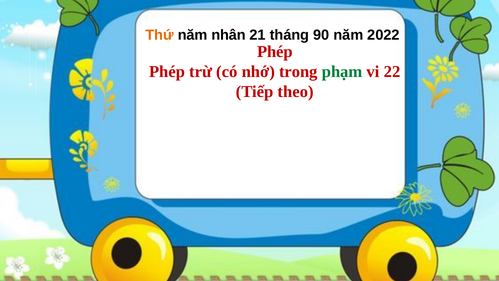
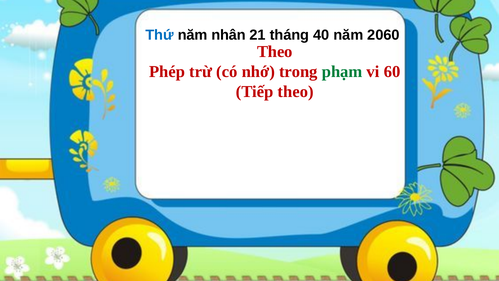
Thứ colour: orange -> blue (160, 35)
90: 90 -> 40 (321, 35)
2022: 2022 -> 2060 (383, 35)
Phép: Phép -> Theo (275, 52)
22: 22 -> 60 (392, 72)
